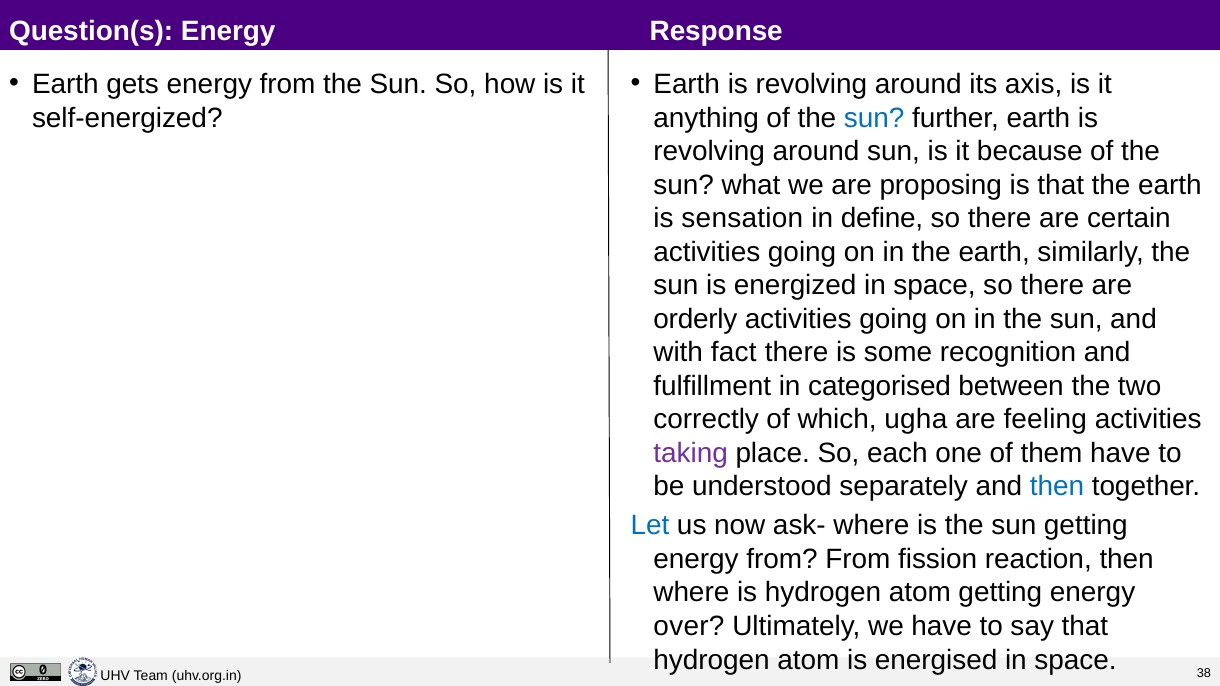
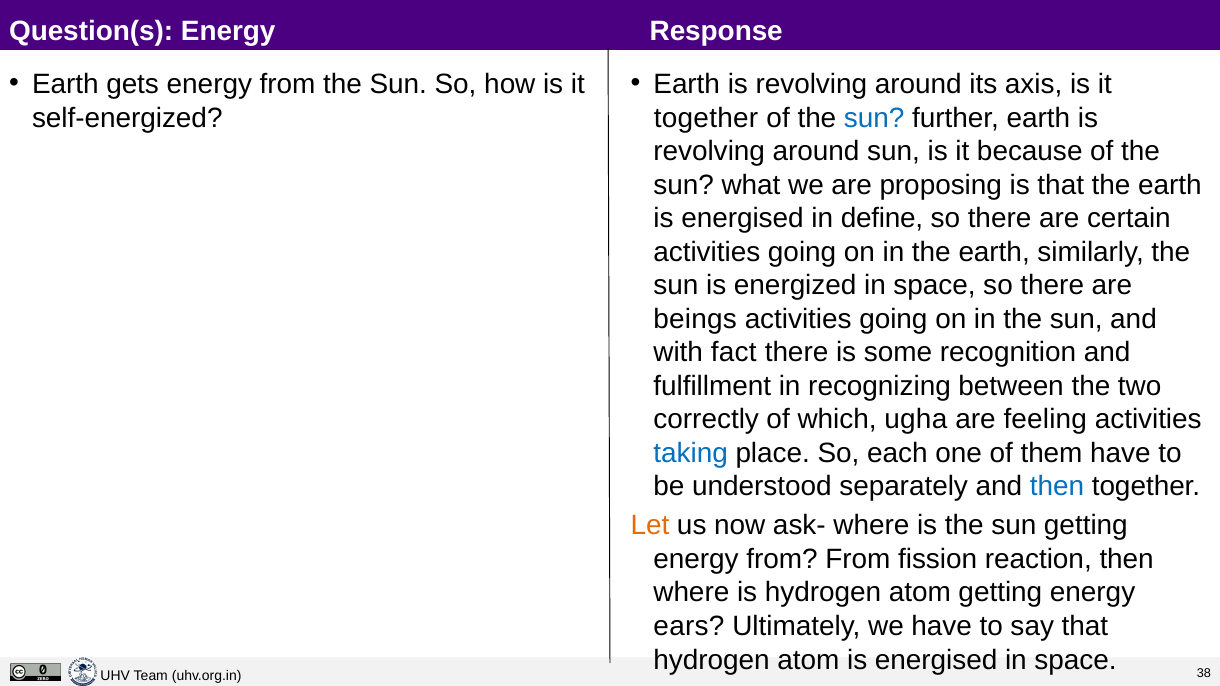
anything: anything -> together (706, 118)
sensation: sensation -> energised (743, 218)
orderly: orderly -> beings (695, 319)
categorised: categorised -> recognizing (880, 386)
taking colour: purple -> blue (691, 453)
Let colour: blue -> orange (650, 526)
over: over -> ears (689, 626)
